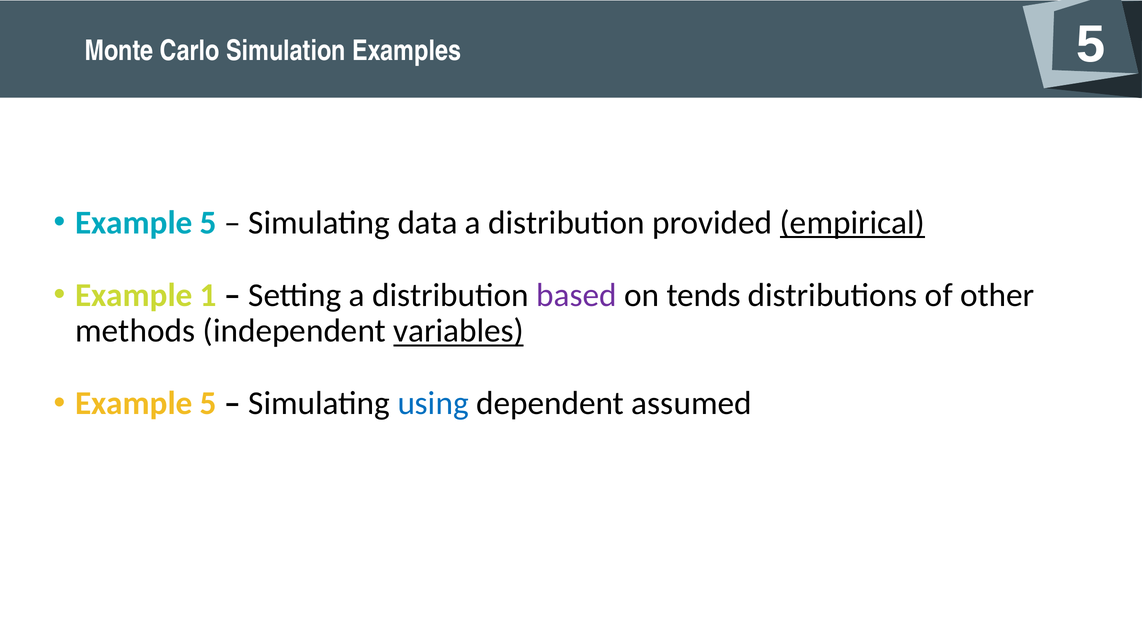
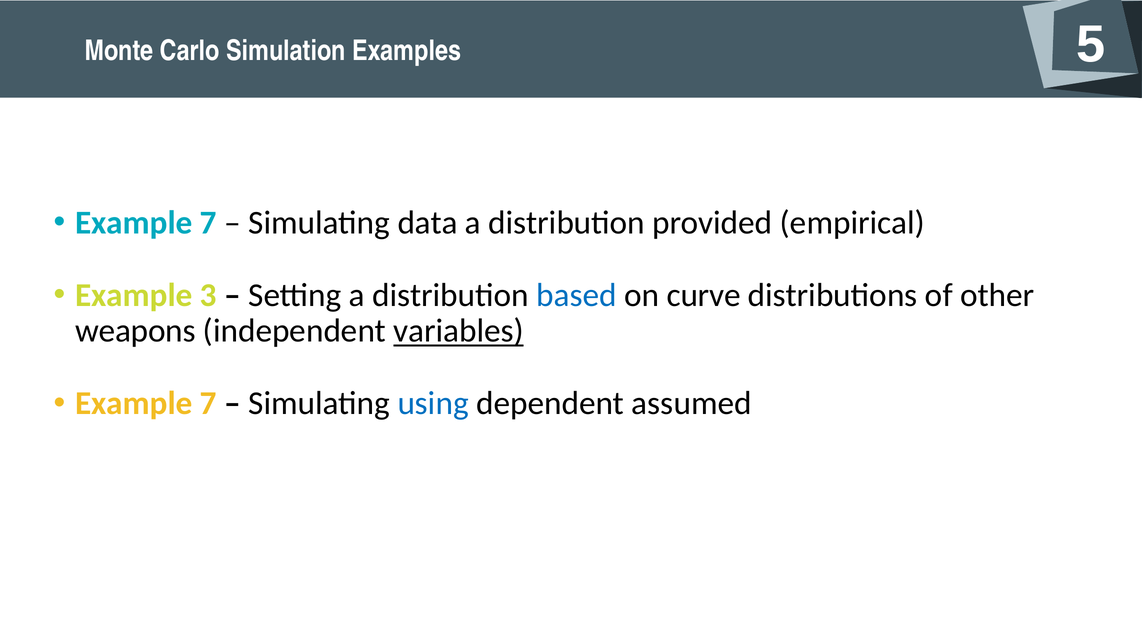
5: 5 -> 7 (208, 223)
empirical underline: present -> none (852, 223)
1: 1 -> 3 (208, 295)
based colour: purple -> blue (576, 295)
tends: tends -> curve (704, 295)
methods: methods -> weapons (135, 331)
5: 5 -> 7 (208, 404)
